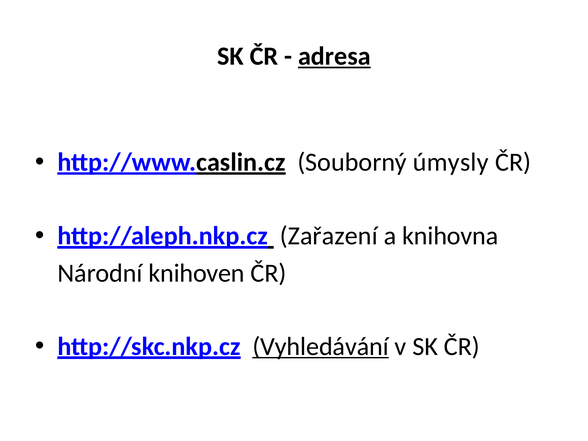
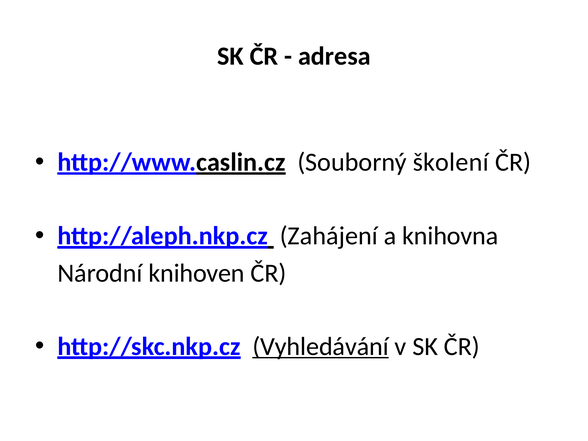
adresa underline: present -> none (334, 56)
úmysly: úmysly -> školení (451, 162)
Zařazení: Zařazení -> Zahájení (329, 236)
